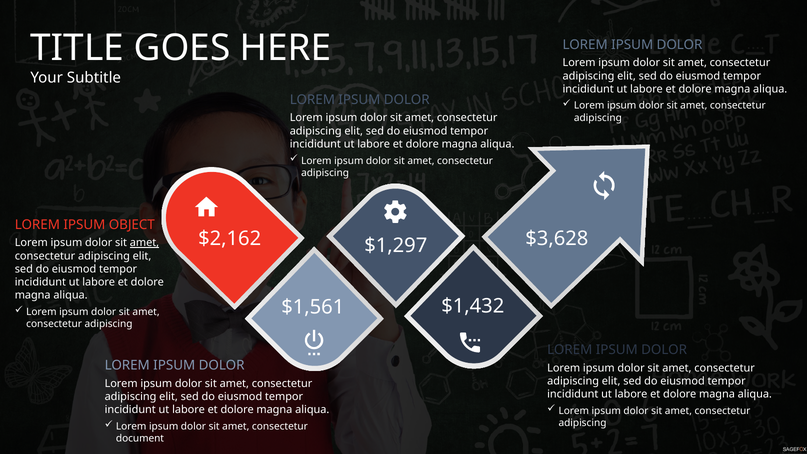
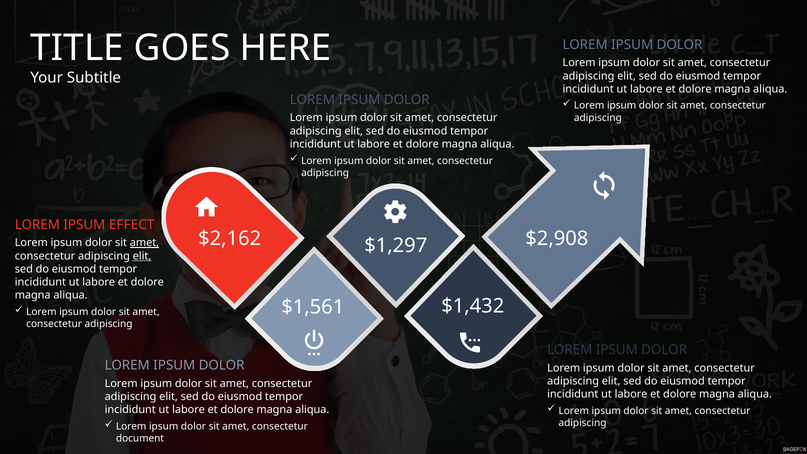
OBJECT: OBJECT -> EFFECT (132, 225)
$3,628: $3,628 -> $2,908 (557, 239)
elit underline: none -> present (142, 256)
